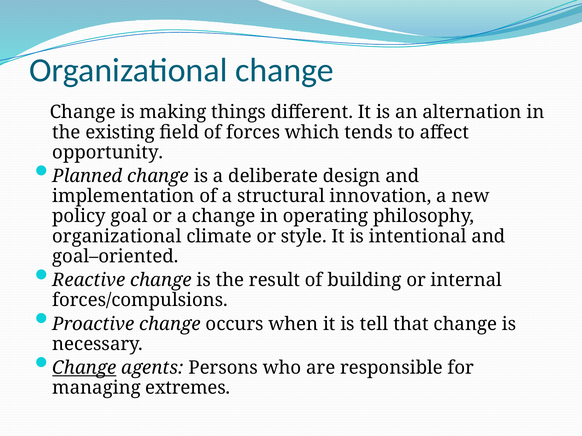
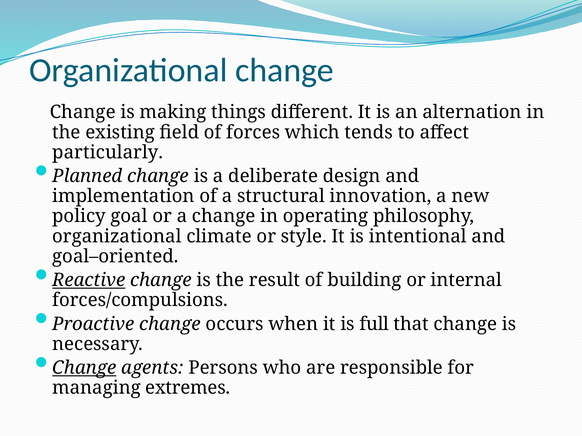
opportunity: opportunity -> particularly (108, 152)
Reactive underline: none -> present (89, 280)
tell: tell -> full (374, 324)
